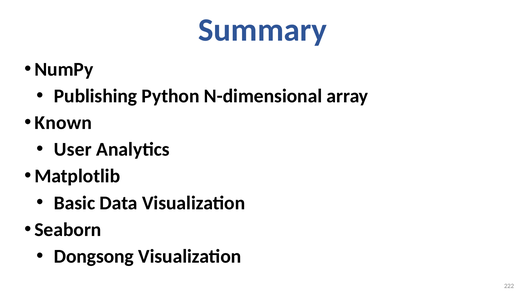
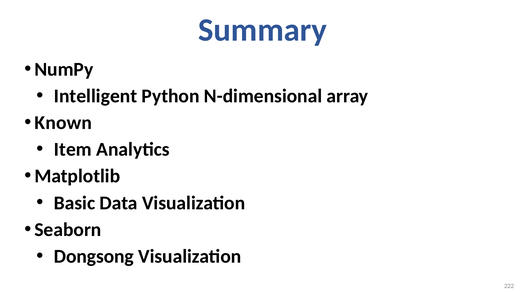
Publishing: Publishing -> Intelligent (96, 96)
User: User -> Item (73, 150)
